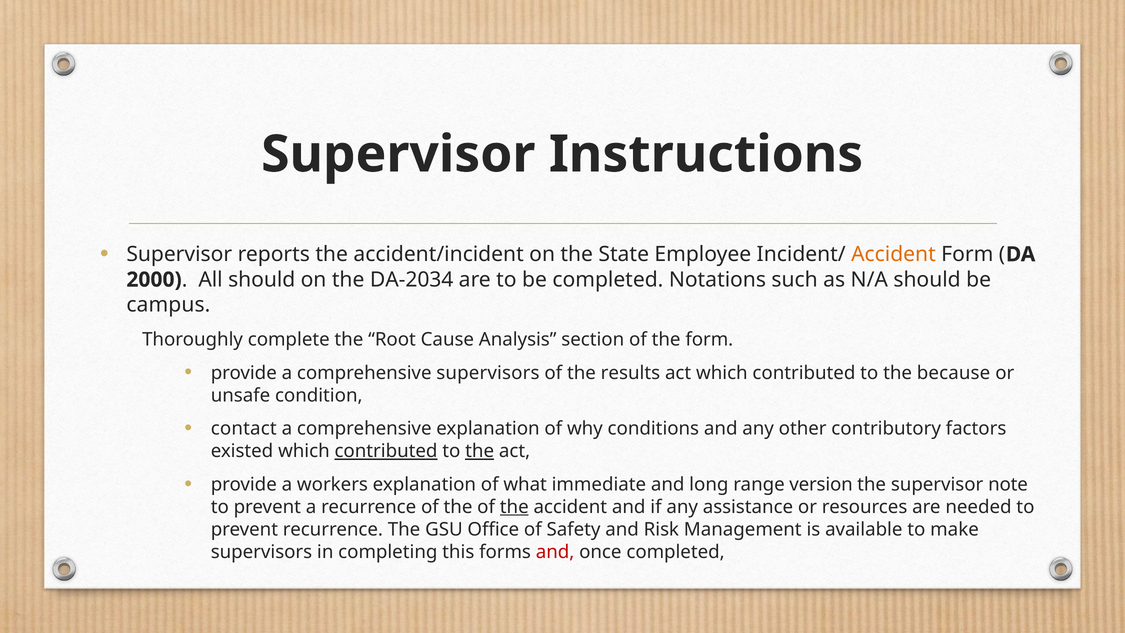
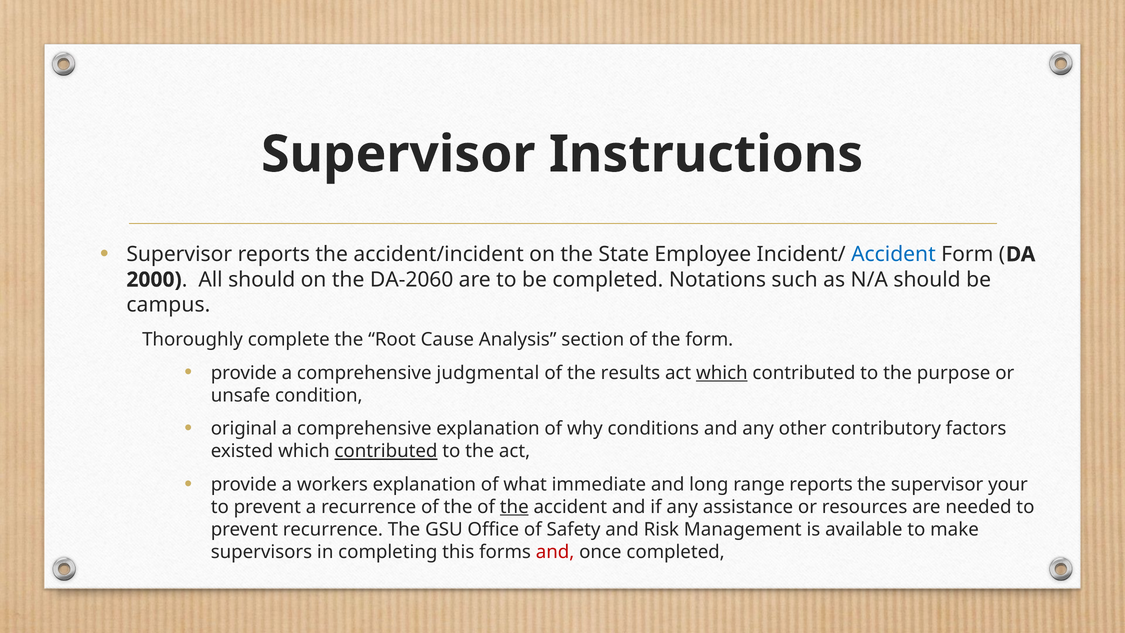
Accident colour: orange -> blue (893, 254)
DA-2034: DA-2034 -> DA-2060 (412, 280)
comprehensive supervisors: supervisors -> judgmental (488, 373)
which underline: none -> present (722, 373)
because: because -> purpose (954, 373)
contact: contact -> original (244, 429)
the underline: present -> none (480, 451)
range version: version -> reports (821, 484)
note: note -> your (1008, 484)
